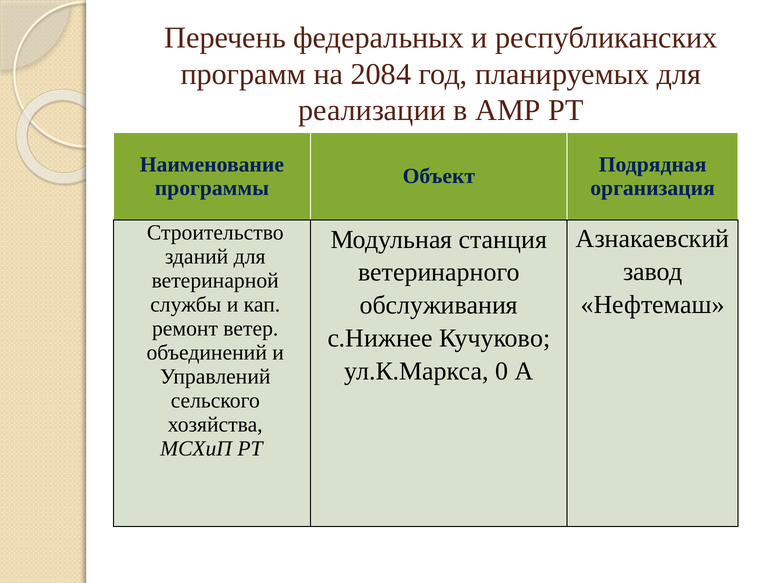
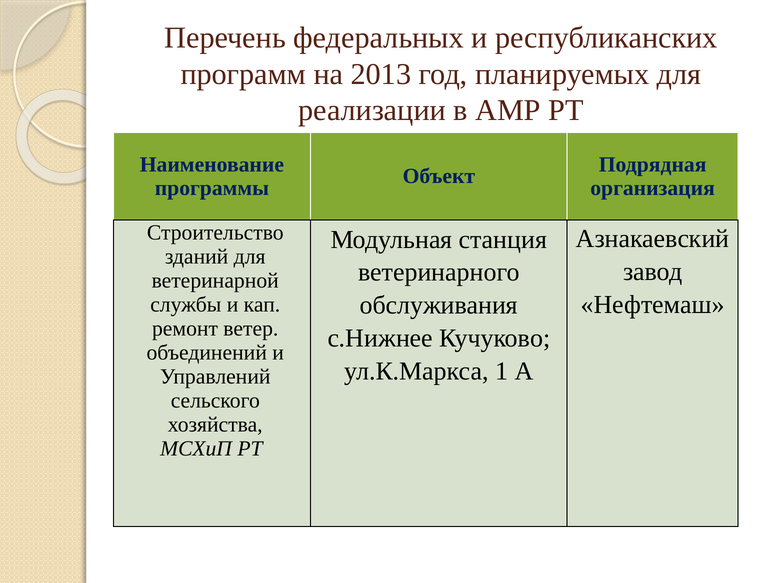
2084: 2084 -> 2013 (381, 74)
0: 0 -> 1 (502, 371)
